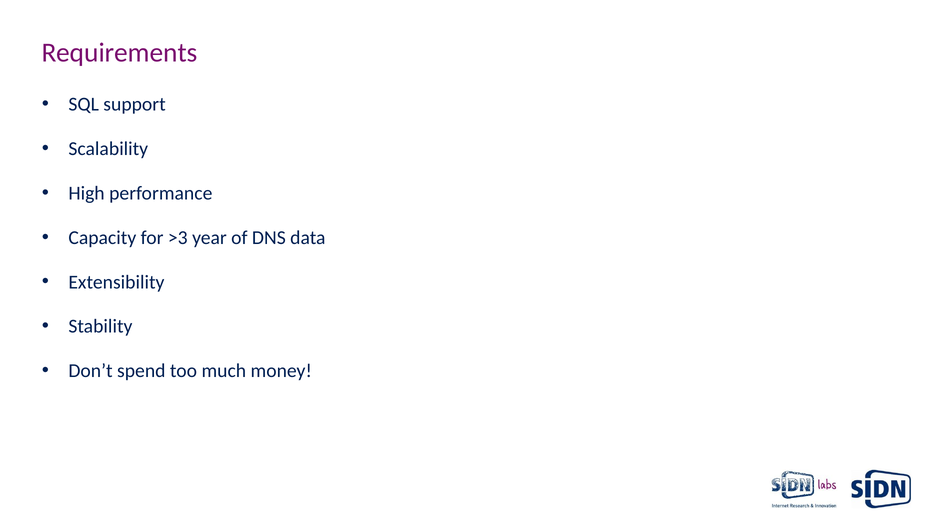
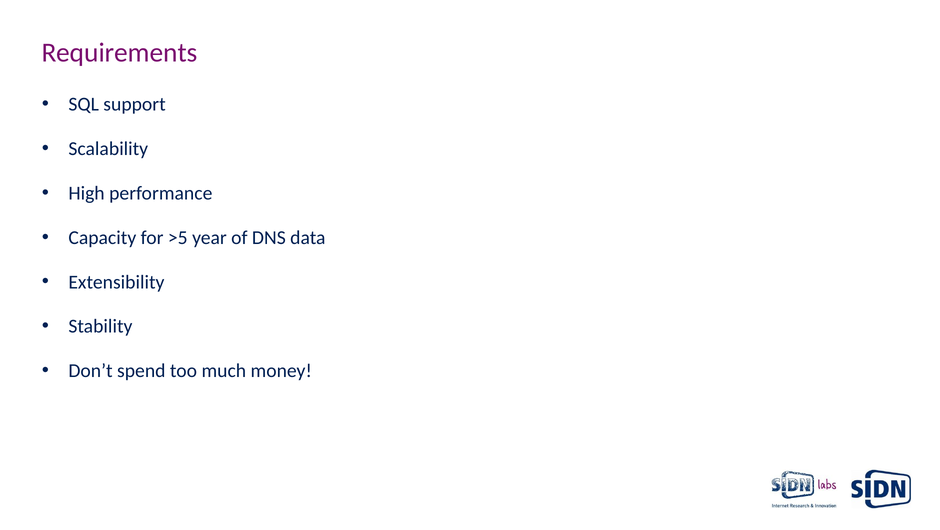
>3: >3 -> >5 (178, 238)
